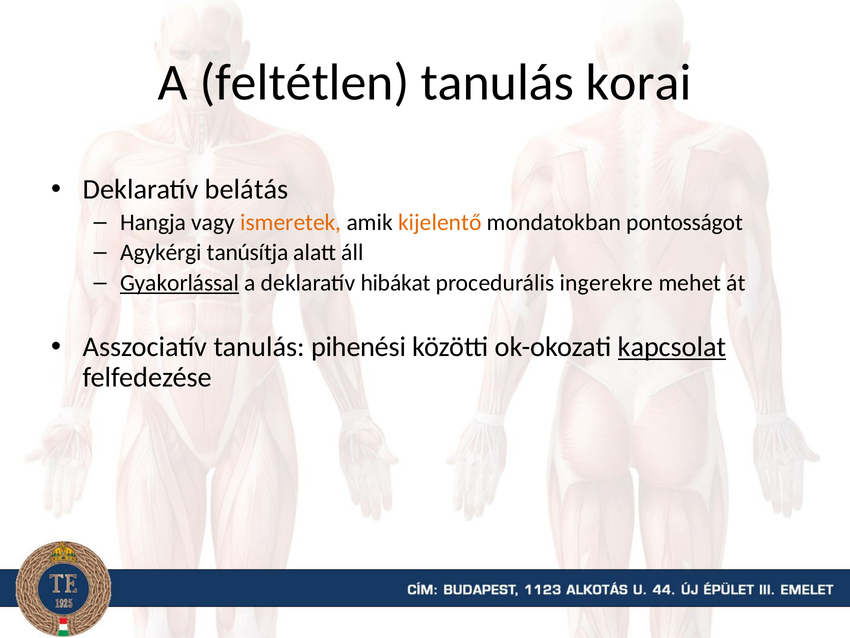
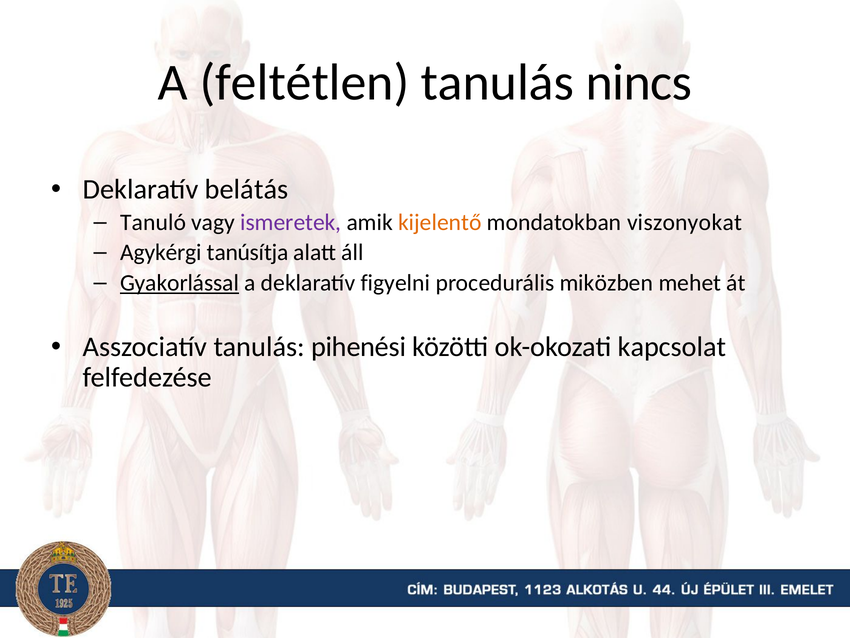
korai: korai -> nincs (639, 82)
Hangja: Hangja -> Tanuló (153, 222)
ismeretek colour: orange -> purple (291, 222)
pontosságot: pontosságot -> viszonyokat (684, 222)
hibákat: hibákat -> figyelni (395, 283)
ingerekre: ingerekre -> miközben (606, 283)
kapcsolat underline: present -> none (672, 347)
